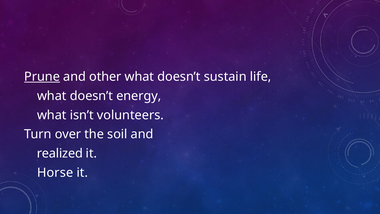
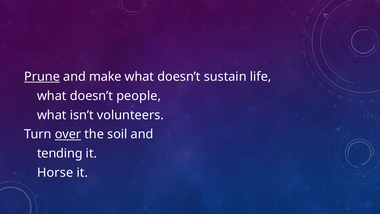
other: other -> make (105, 77)
energy: energy -> people (139, 96)
over underline: none -> present (68, 134)
realized: realized -> tending (60, 153)
